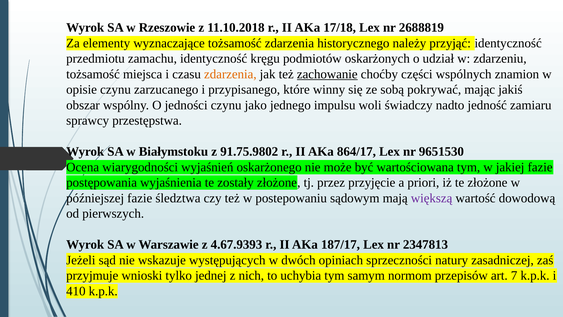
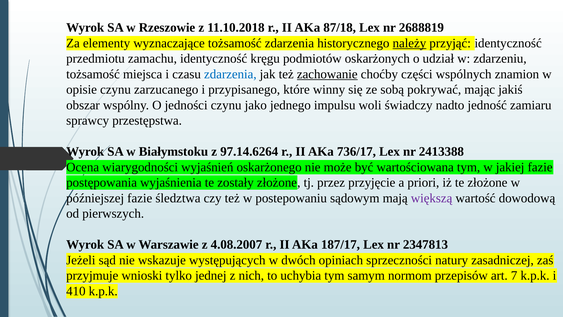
17/18: 17/18 -> 87/18 (340, 28)
należy underline: none -> present (409, 43)
zdarzenia colour: orange -> blue (230, 74)
91.75.9802: 91.75.9802 -> 97.14.6264 (249, 151)
864/17: 864/17 -> 736/17 (356, 151)
9651530: 9651530 -> 2413388 (441, 151)
4.67.9393: 4.67.9393 -> 4.08.2007 (236, 244)
